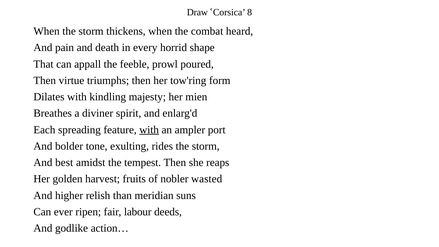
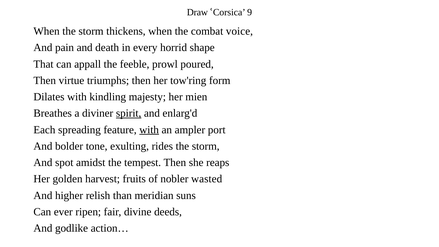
8: 8 -> 9 (250, 12)
heard: heard -> voice (239, 31)
spirit underline: none -> present (129, 113)
best: best -> spot (64, 163)
labour: labour -> divine (138, 212)
